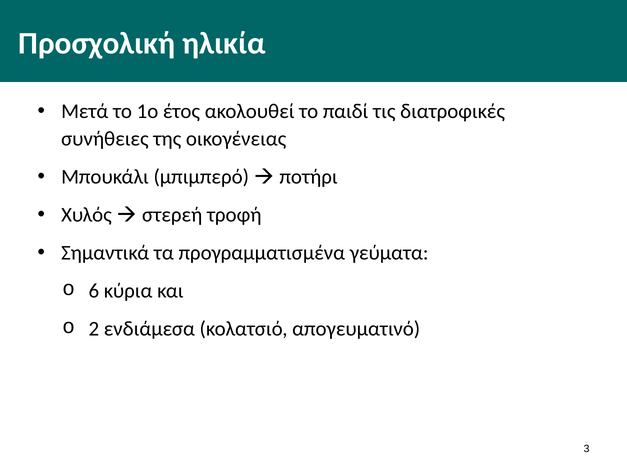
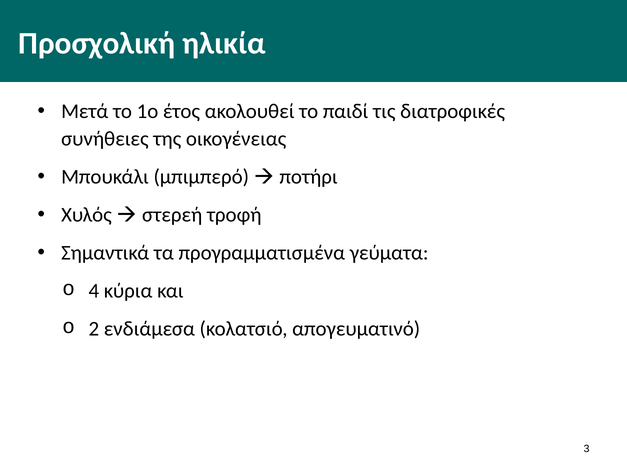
6: 6 -> 4 (94, 291)
